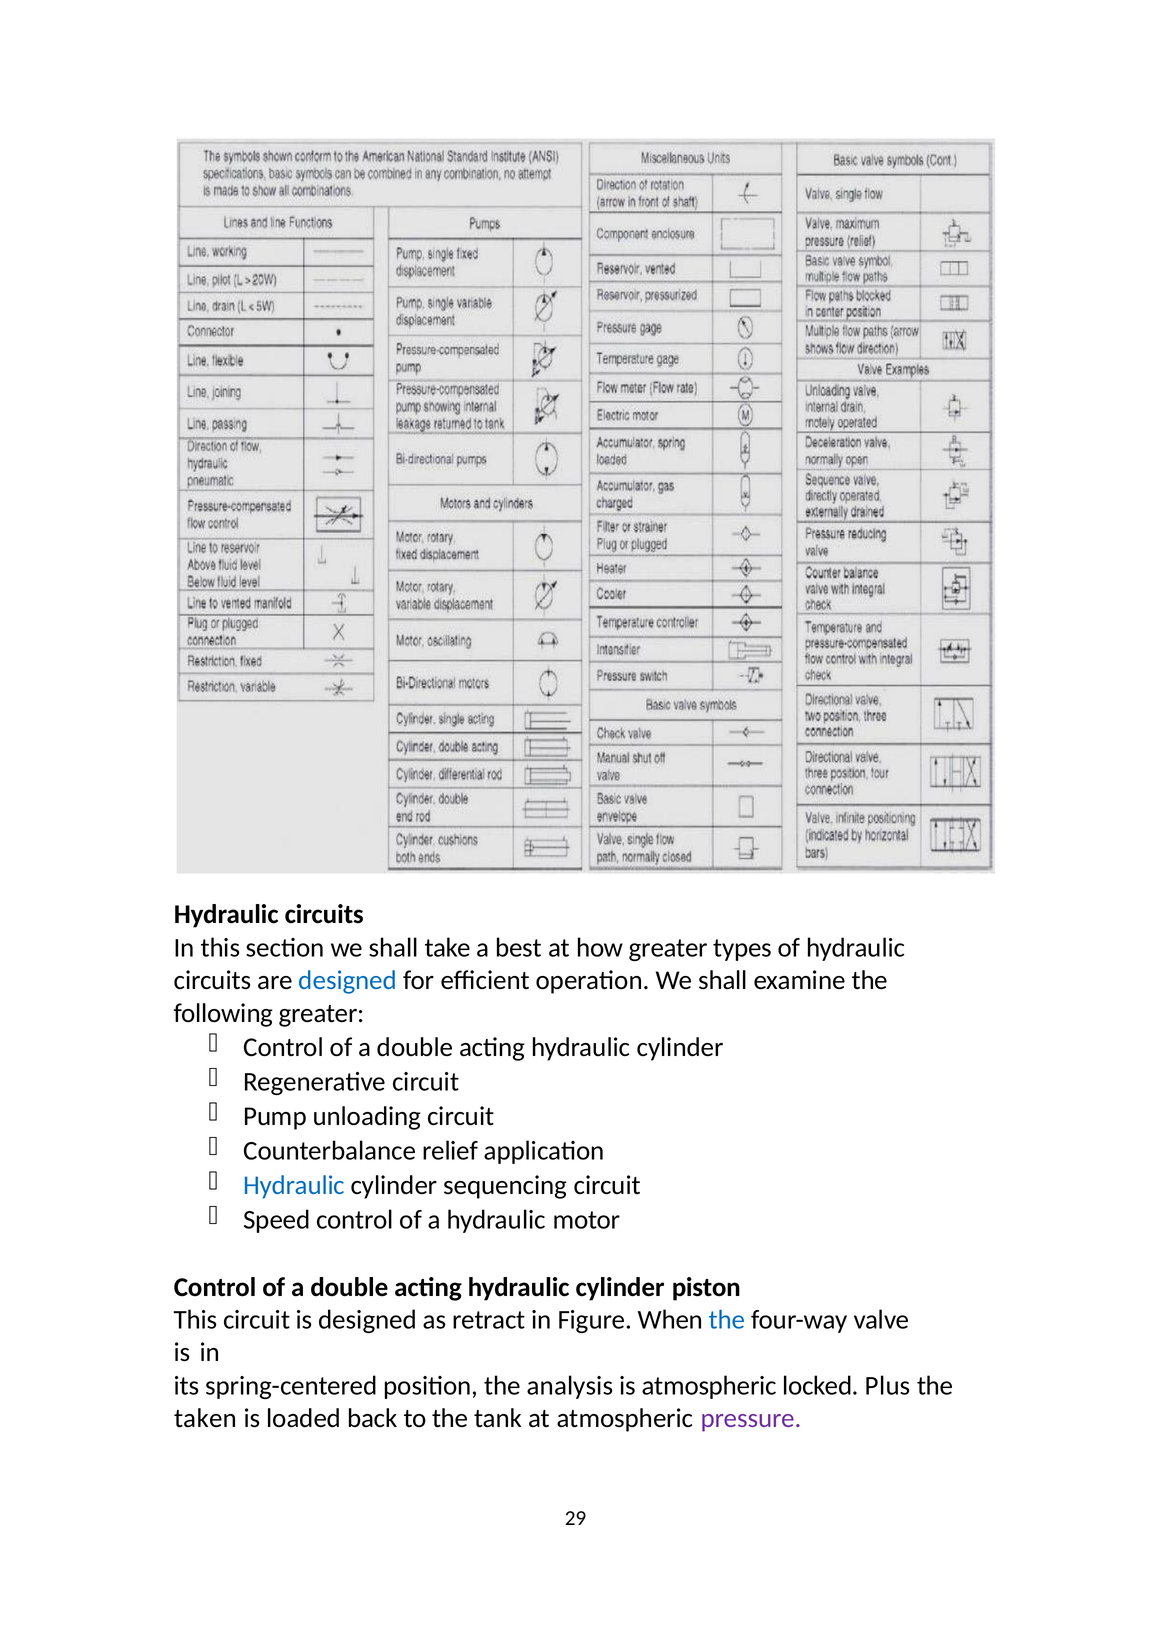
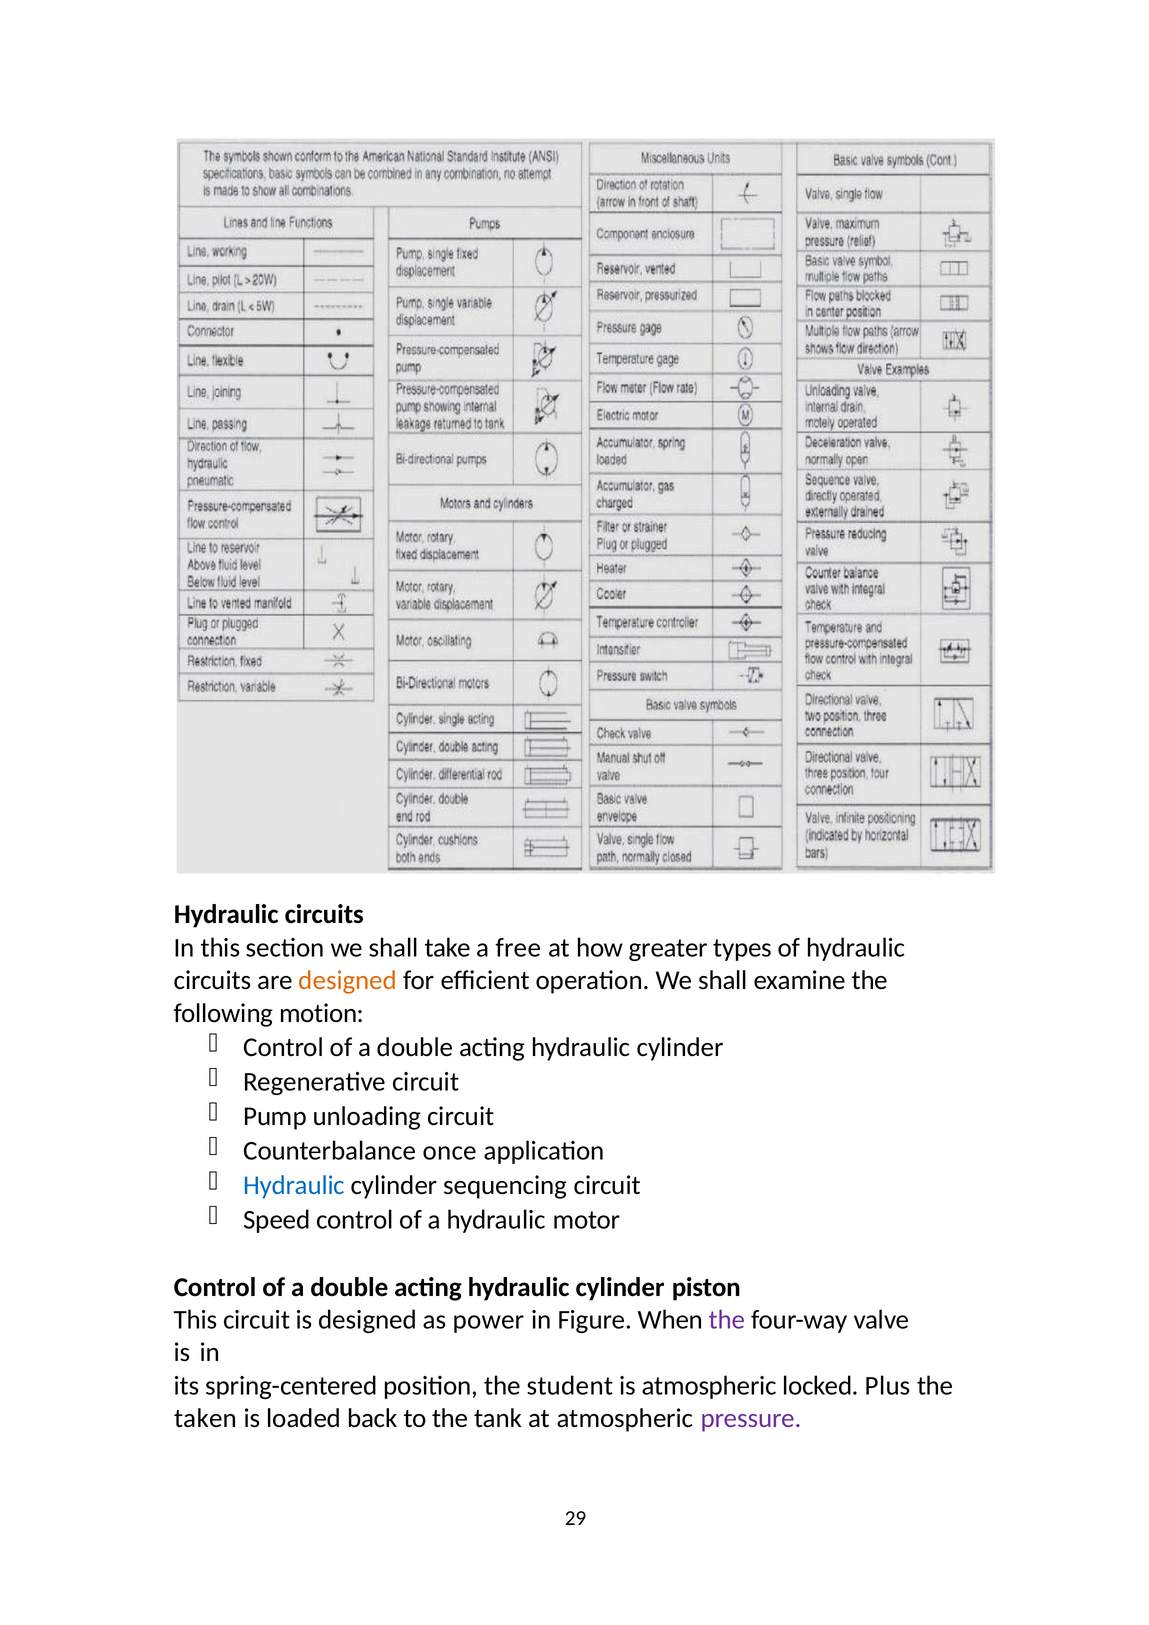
best: best -> free (518, 948)
designed colour: blue -> orange (348, 981)
following greater: greater -> motion (322, 1014)
relief: relief -> once (450, 1152)
retract: retract -> power (489, 1321)
the colour: blue -> purple (727, 1321)
analysis: analysis -> student (570, 1386)
